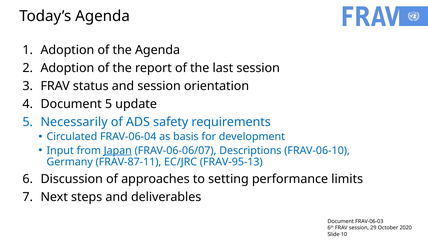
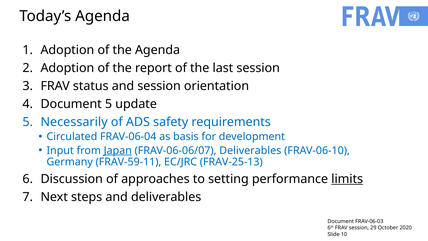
FRAV-06-06/07 Descriptions: Descriptions -> Deliverables (250, 150)
FRAV-87-11: FRAV-87-11 -> FRAV-59-11 (128, 162)
FRAV-95-13: FRAV-95-13 -> FRAV-25-13 (231, 162)
limits underline: none -> present (347, 179)
